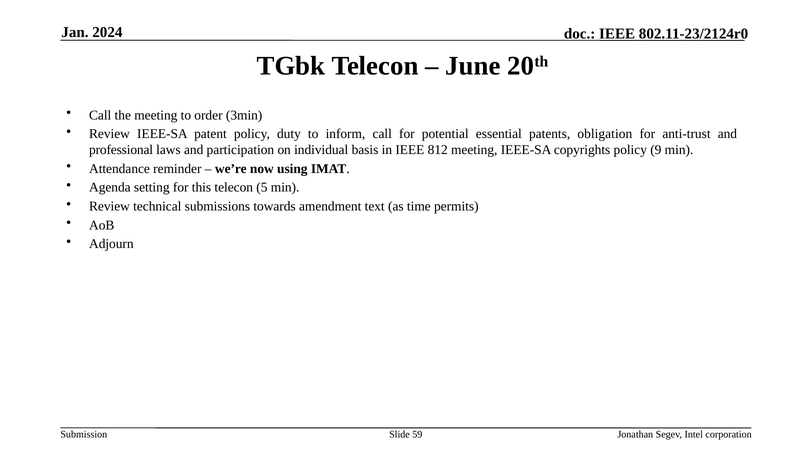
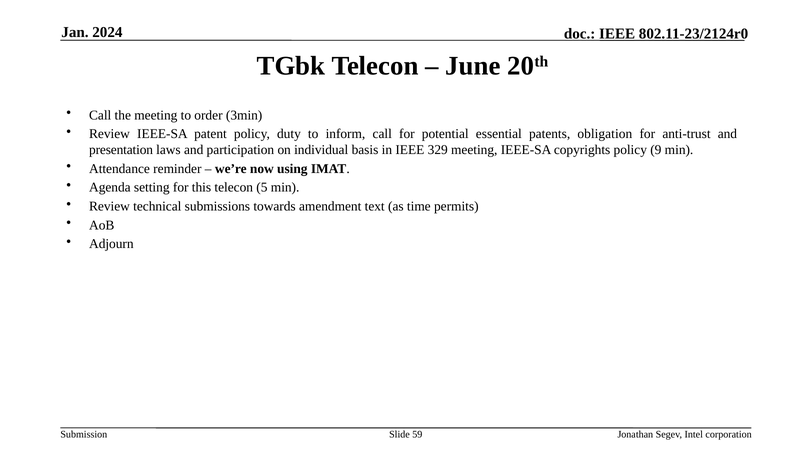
professional: professional -> presentation (121, 150)
812: 812 -> 329 (438, 150)
